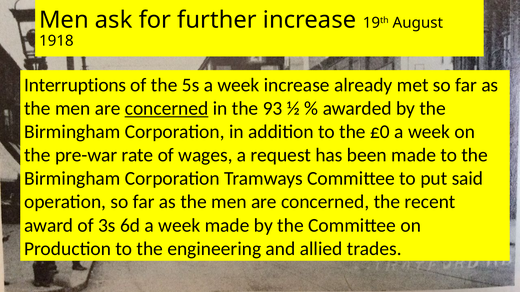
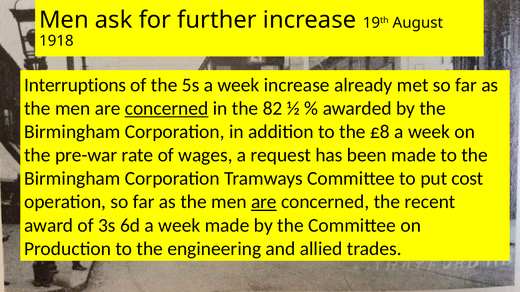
93: 93 -> 82 (273, 109)
£0: £0 -> £8 (380, 132)
said: said -> cost (467, 179)
are underline: none -> present (264, 202)
